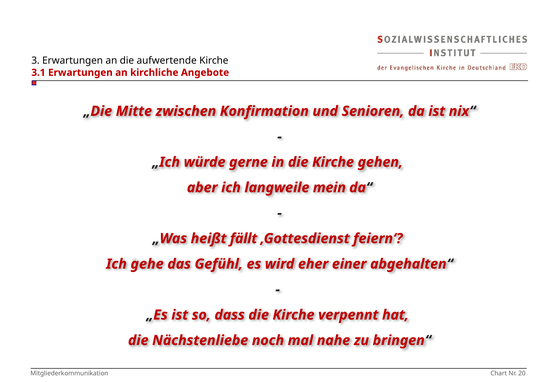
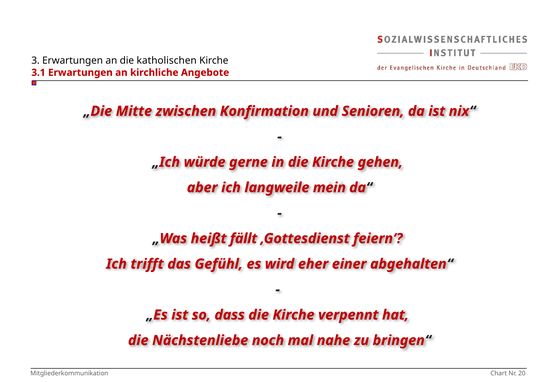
aufwertende: aufwertende -> katholischen (167, 61)
gehe: gehe -> trifft (147, 264)
